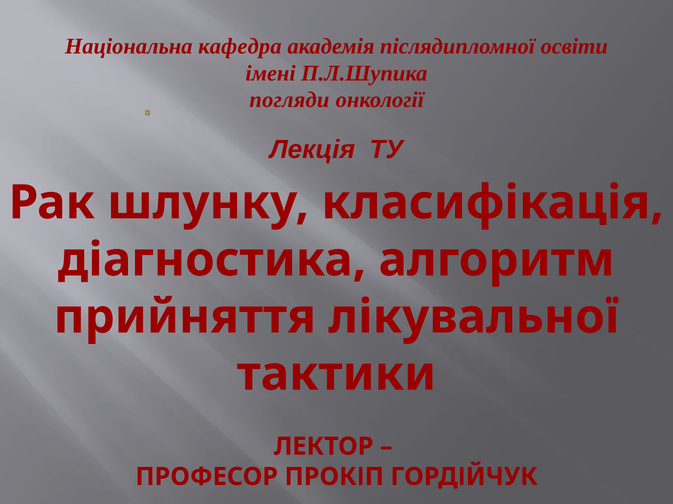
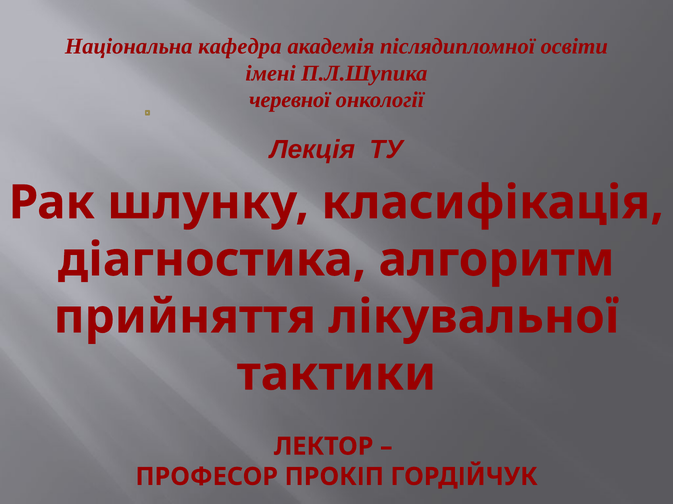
погляди: погляди -> черевної (290, 100)
